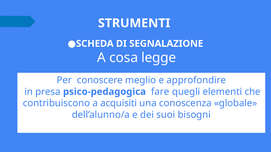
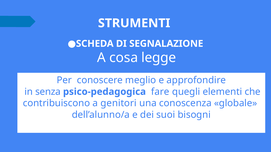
presa: presa -> senza (48, 92)
acquisiti: acquisiti -> genitori (119, 103)
